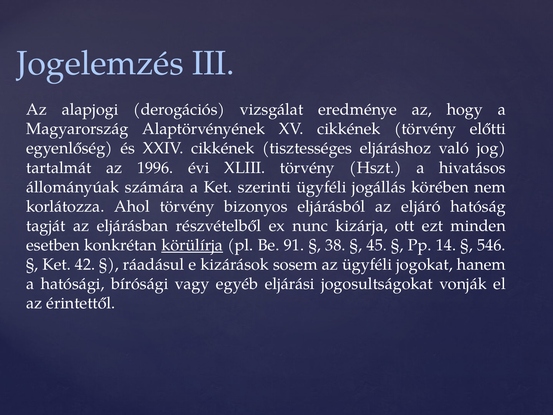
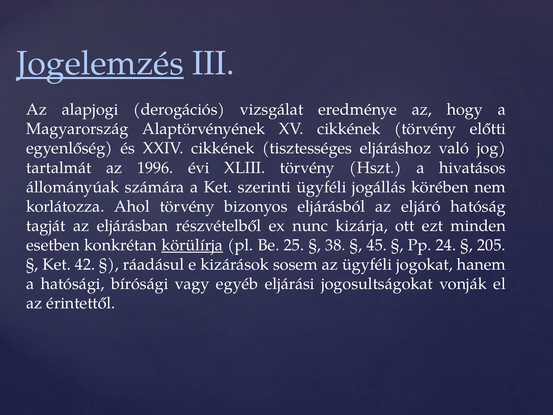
Jogelemzés underline: none -> present (100, 63)
91: 91 -> 25 (294, 245)
14: 14 -> 24 (446, 245)
546: 546 -> 205 (491, 245)
